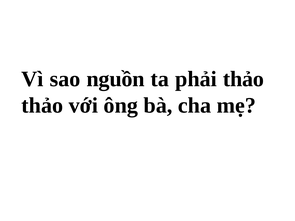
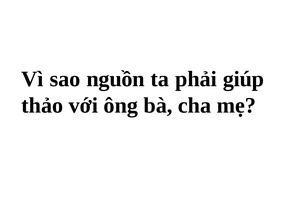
phải thảo: thảo -> giúp (243, 79)
